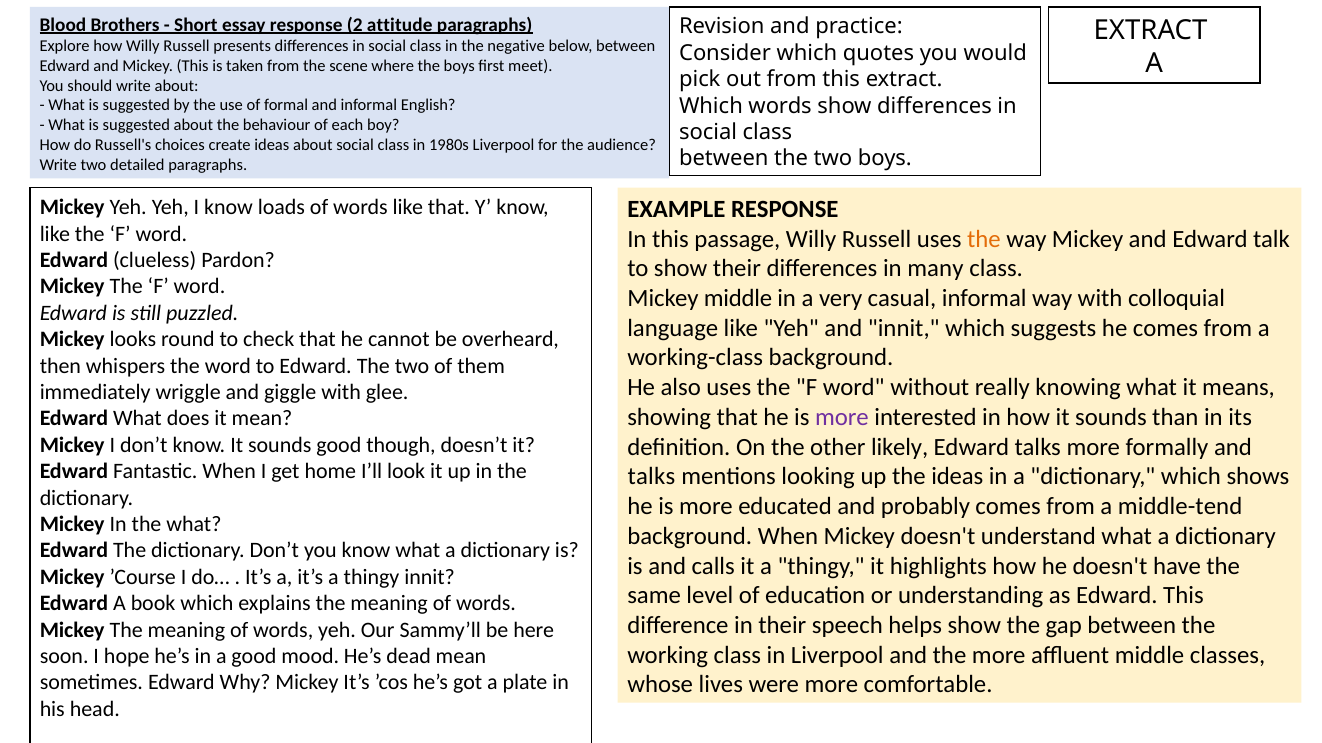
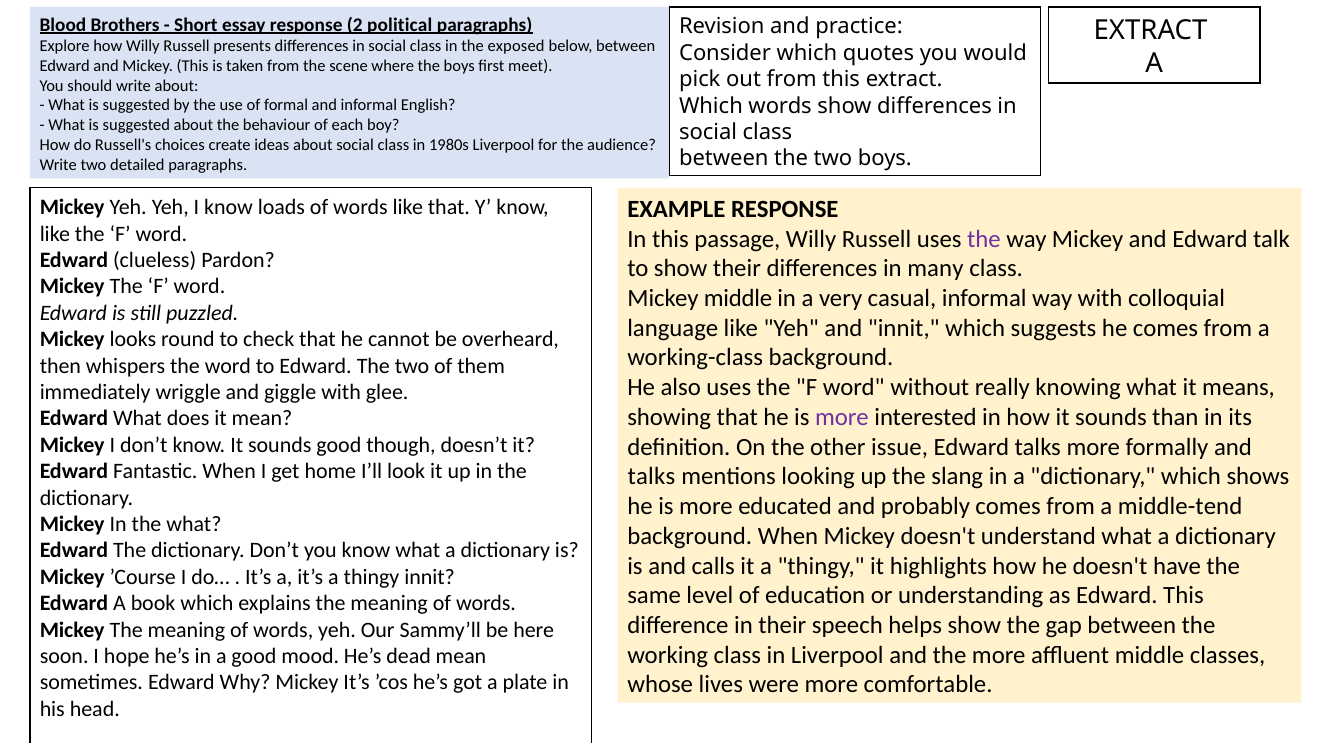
attitude: attitude -> political (400, 25)
negative: negative -> exposed (516, 46)
the colour: orange -> purple (984, 239)
likely: likely -> issue (899, 447)
the ideas: ideas -> slang (957, 477)
